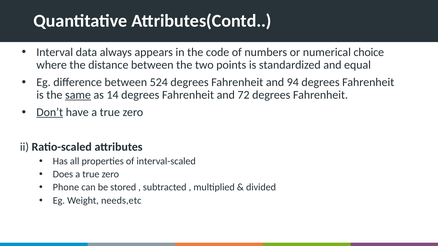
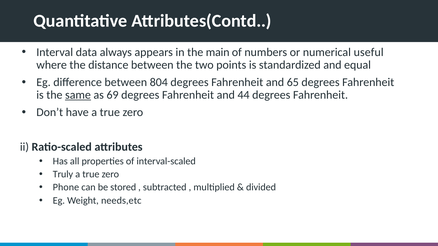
code: code -> main (218, 52)
choice: choice -> useful (369, 52)
524: 524 -> 804 (159, 82)
94: 94 -> 65 (293, 82)
14: 14 -> 69 (113, 95)
72: 72 -> 44 (244, 95)
Don’t underline: present -> none (50, 113)
Does: Does -> Truly (63, 175)
